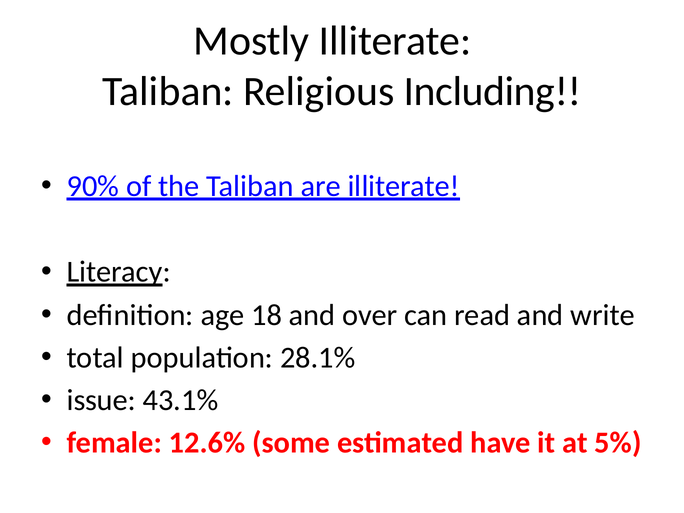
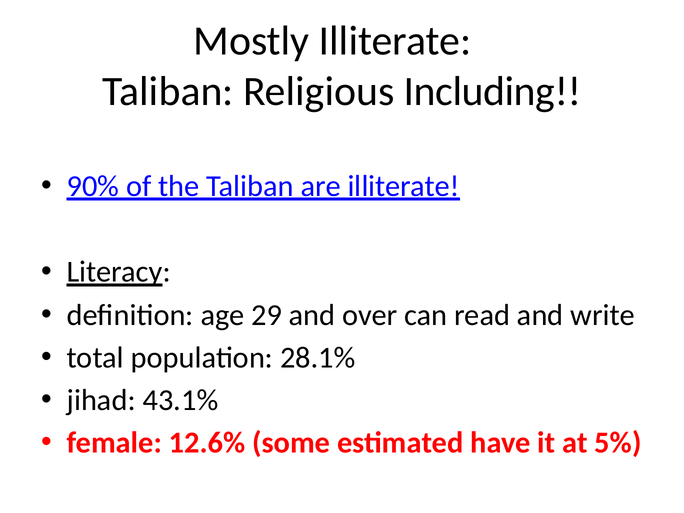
18: 18 -> 29 (267, 315)
issue: issue -> jihad (101, 400)
